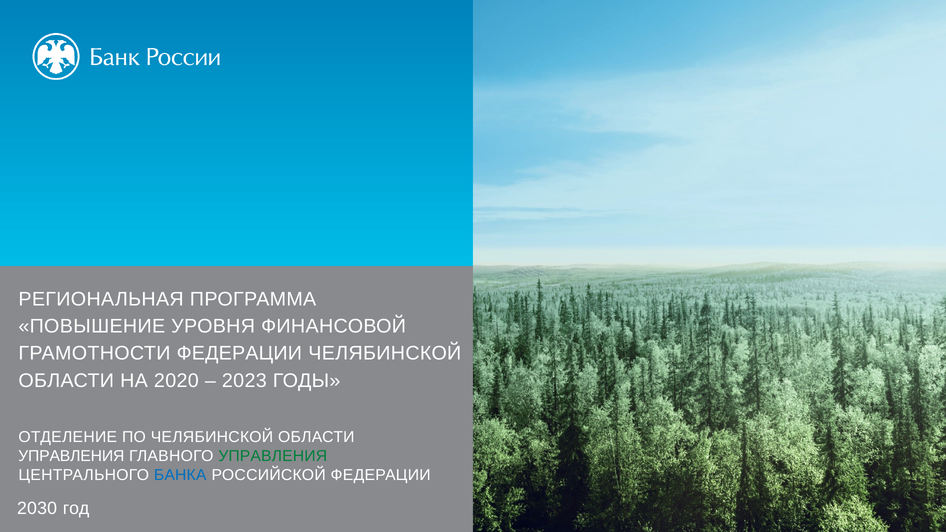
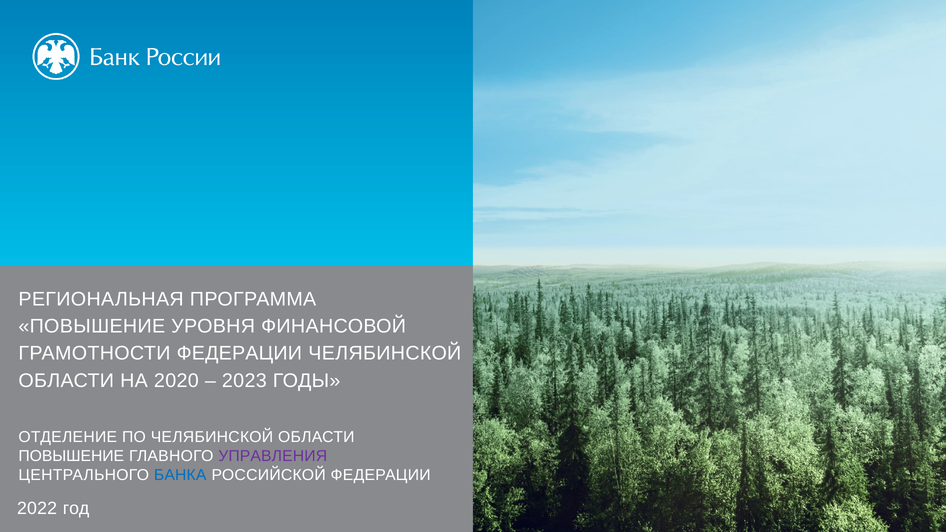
УПРАВЛЕНИЯ: УПРАВЛЕНИЯ -> ПОВЫШЕНИЕ (71, 456)
УПРАВЛЕНИЯ colour: green -> purple (273, 456)
2030: 2030 -> 2022 (37, 508)
